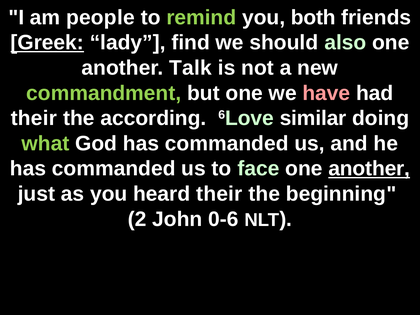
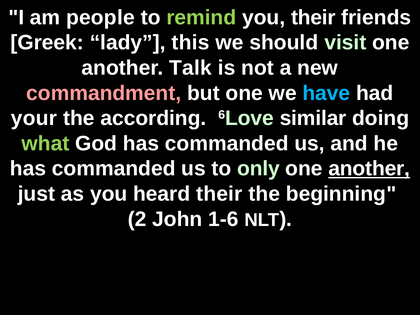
you both: both -> their (313, 18)
Greek underline: present -> none (47, 43)
find: find -> this (190, 43)
also: also -> visit (345, 43)
commandment colour: light green -> pink (104, 93)
have colour: pink -> light blue (326, 93)
their: their -> your (34, 118)
face: face -> only (259, 169)
0-6: 0-6 -> 1-6 (223, 219)
